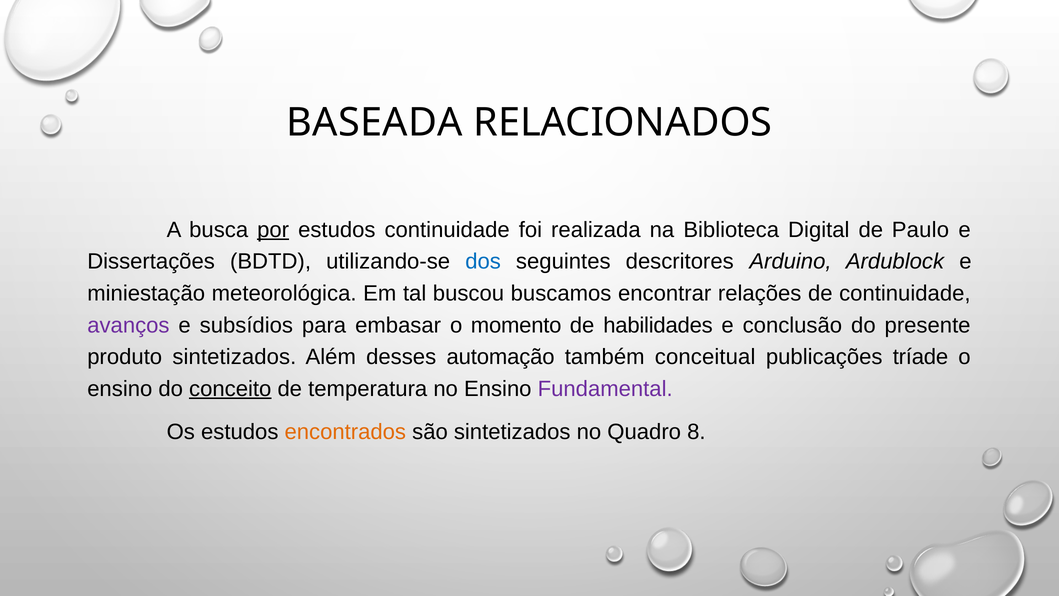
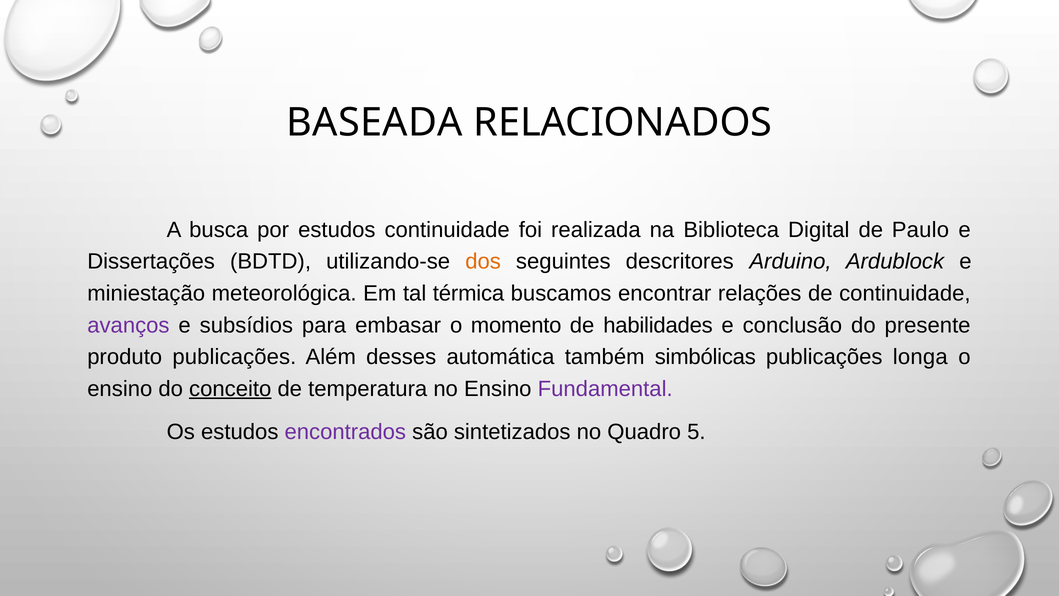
por underline: present -> none (273, 230)
dos colour: blue -> orange (483, 261)
buscou: buscou -> térmica (469, 293)
produto sintetizados: sintetizados -> publicações (234, 357)
automação: automação -> automática (500, 357)
conceitual: conceitual -> simbólicas (705, 357)
tríade: tríade -> longa (920, 357)
encontrados colour: orange -> purple (345, 432)
8: 8 -> 5 (696, 432)
